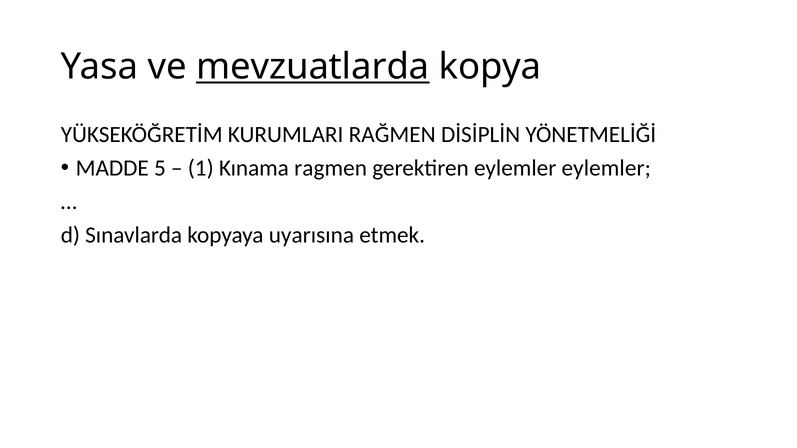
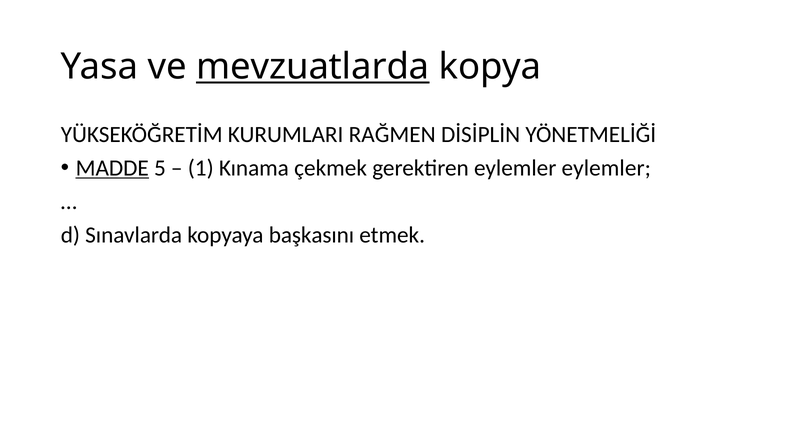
MADDE underline: none -> present (112, 168)
ragmen: ragmen -> çekmek (331, 168)
uyarısına: uyarısına -> başkasını (311, 235)
